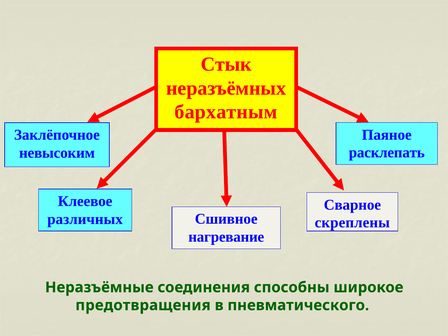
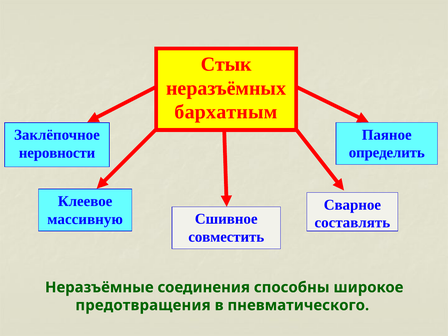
расклепать: расклепать -> определить (387, 153)
невысоким: невысоким -> неровности (57, 153)
различных: различных -> массивную (85, 219)
скреплены: скреплены -> составлять (352, 223)
нагревание: нагревание -> совместить (226, 237)
